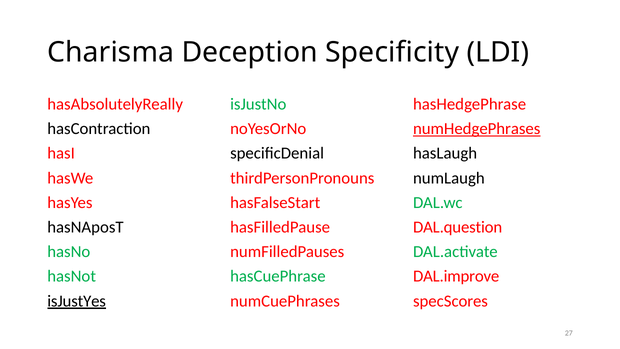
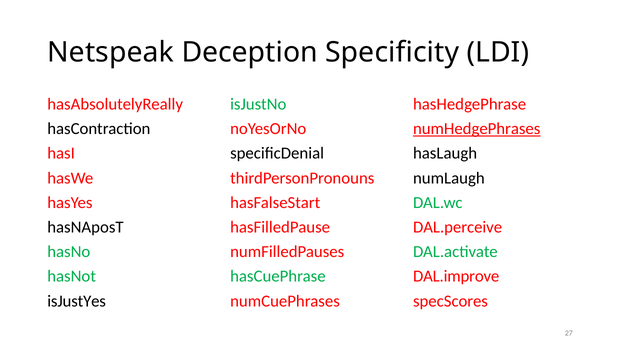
Charisma: Charisma -> Netspeak (111, 52)
DAL.question: DAL.question -> DAL.perceive (458, 227)
isJustYes underline: present -> none (77, 301)
